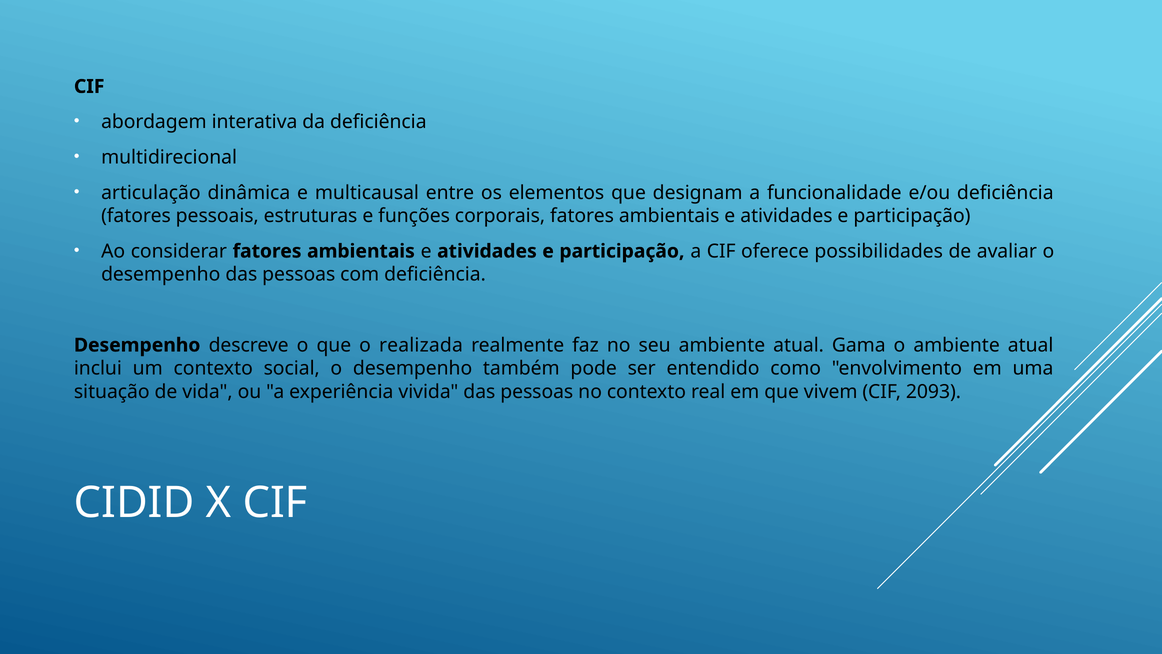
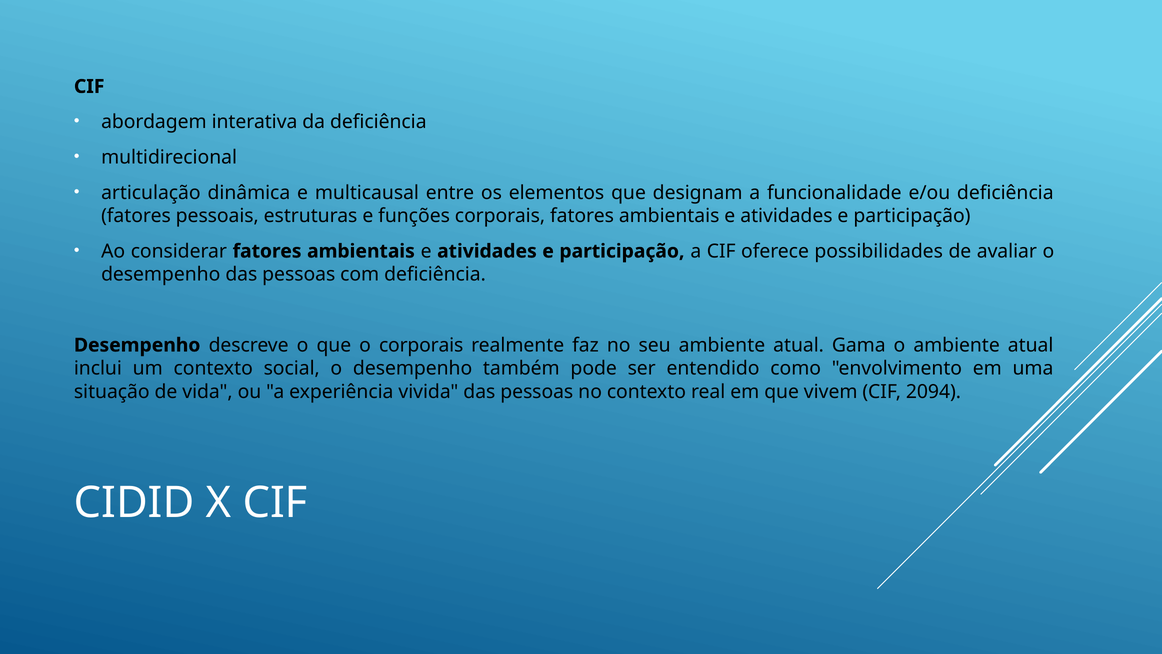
o realizada: realizada -> corporais (421, 345)
2093: 2093 -> 2094 (933, 391)
